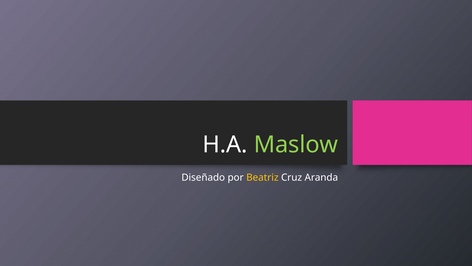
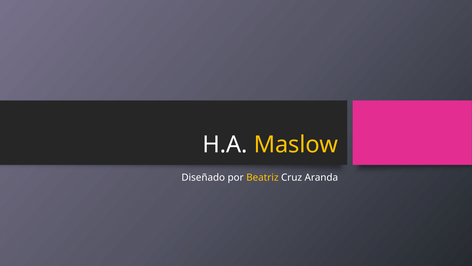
Maslow colour: light green -> yellow (296, 144)
